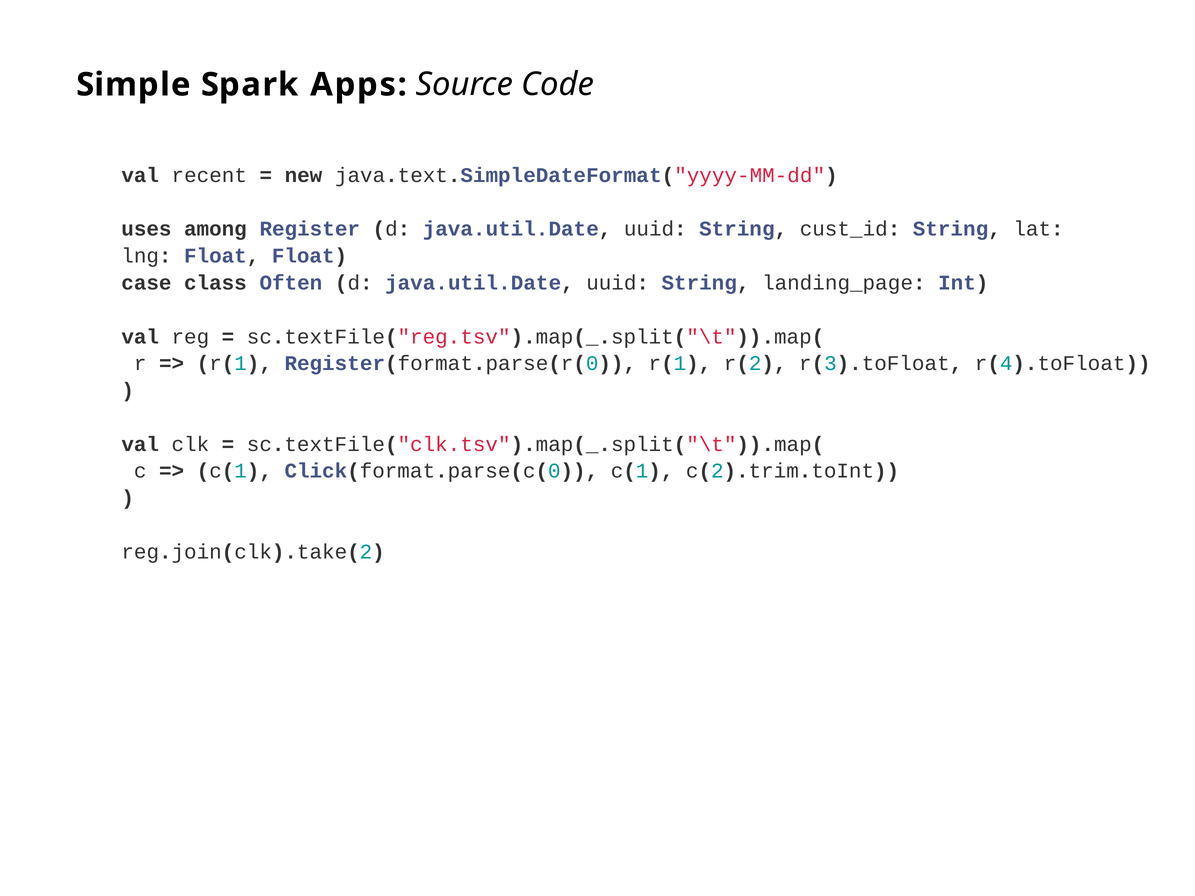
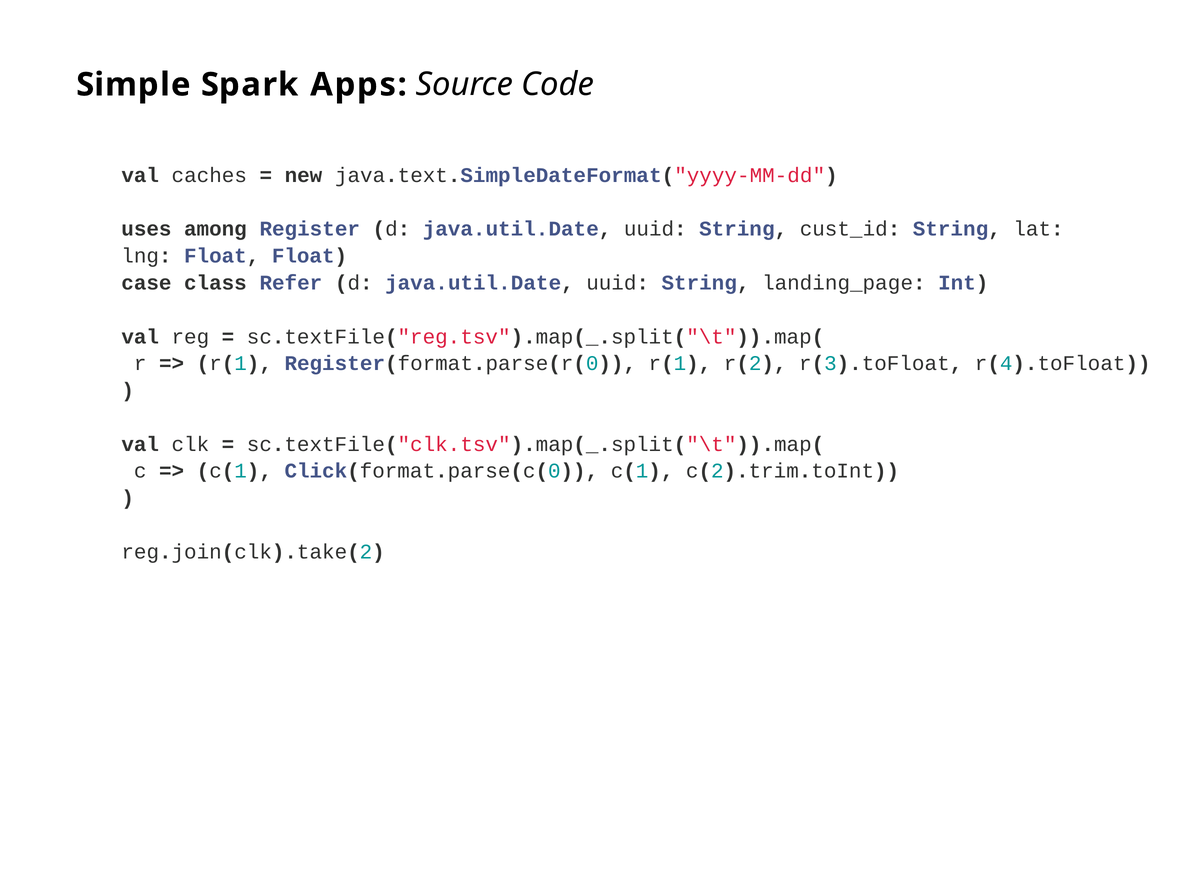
recent: recent -> caches (209, 175)
Often: Often -> Refer (291, 283)
